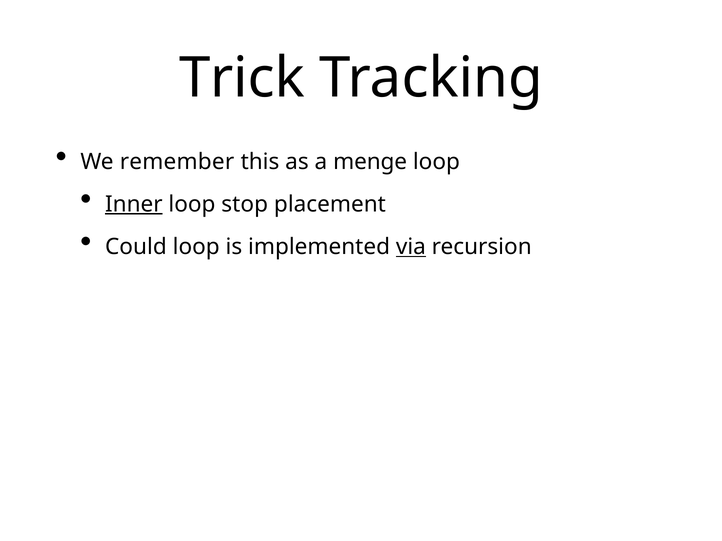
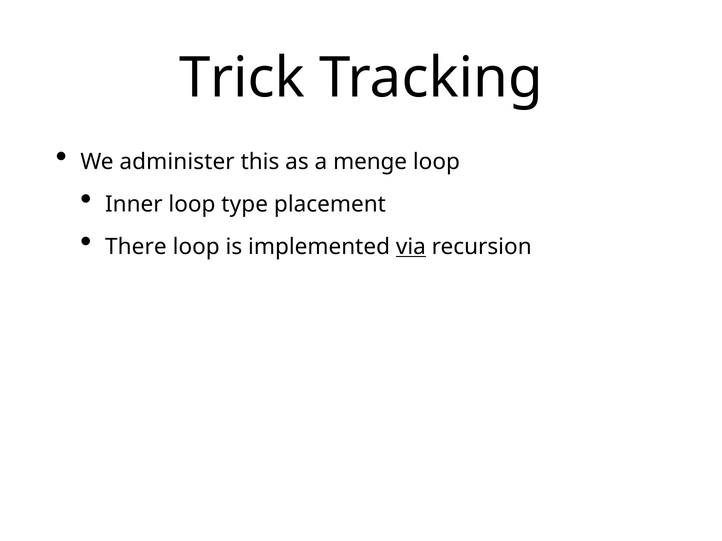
remember: remember -> administer (177, 162)
Inner underline: present -> none (134, 204)
stop: stop -> type (245, 204)
Could: Could -> There (136, 247)
